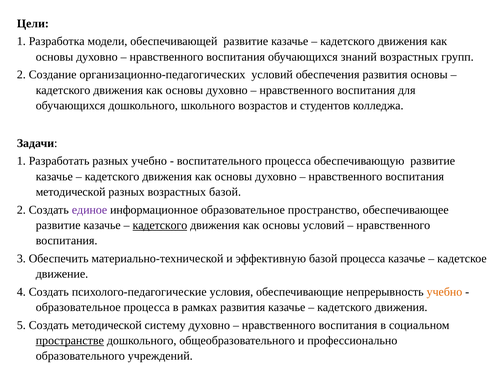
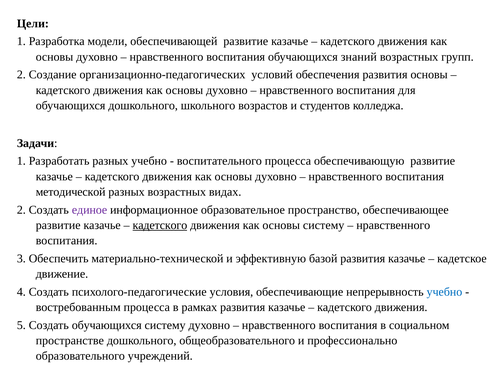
возрастных базой: базой -> видах (225, 192)
основы условий: условий -> систему (324, 225)
базой процесса: процесса -> развития (363, 259)
учебно colour: orange -> blue (444, 292)
образовательное: образовательное -> востребованным (78, 307)
Создать методической: методической -> обучающихся (107, 325)
пространстве underline: present -> none (70, 341)
